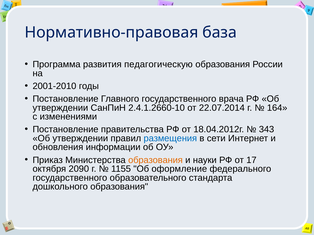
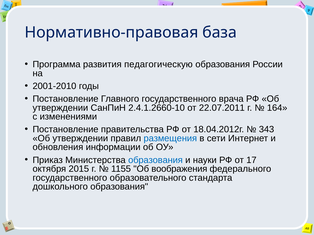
22.07.2014: 22.07.2014 -> 22.07.2011 (222, 108)
образования colour: orange -> blue (155, 160)
2090: 2090 -> 2015 (79, 169)
оформление: оформление -> воображения (179, 169)
